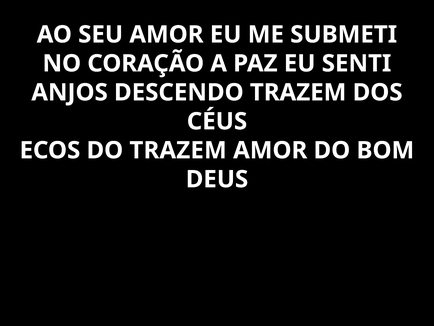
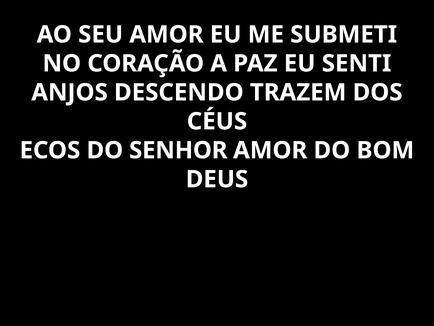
DO TRAZEM: TRAZEM -> SENHOR (178, 150)
